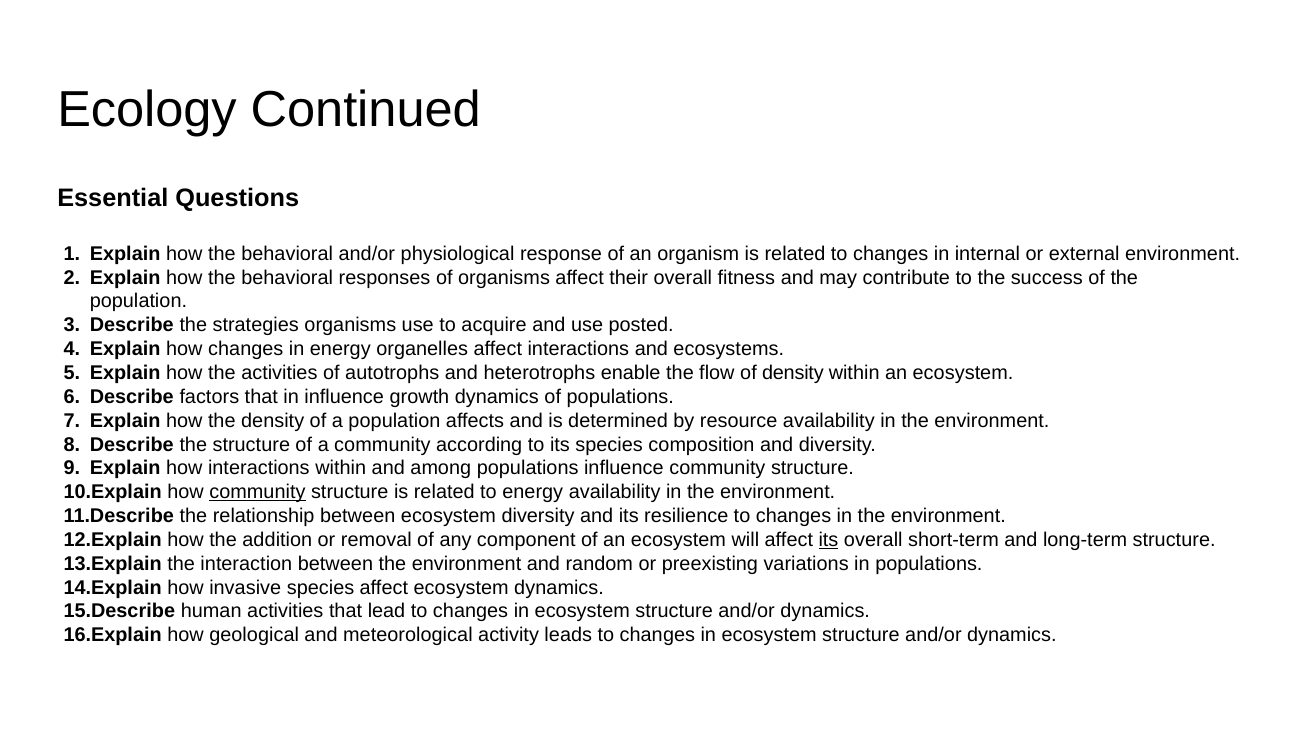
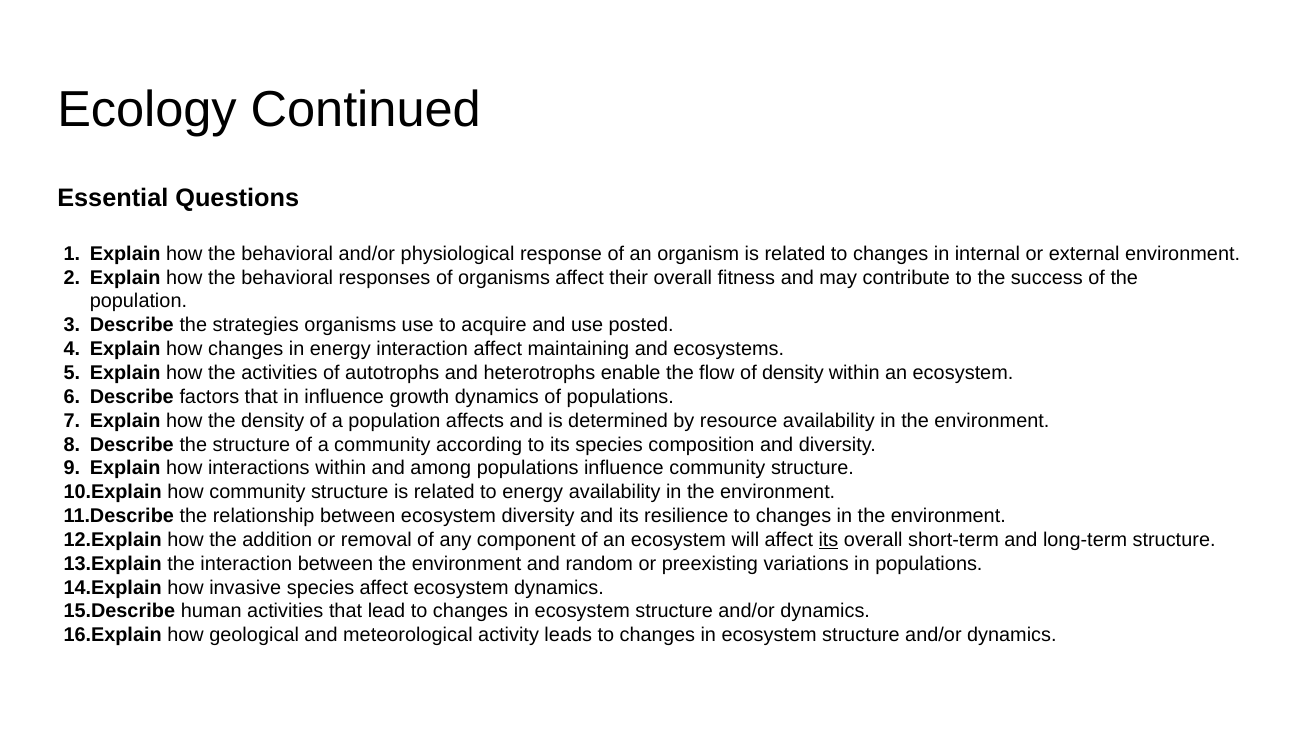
energy organelles: organelles -> interaction (422, 349)
affect interactions: interactions -> maintaining (578, 349)
community underline: present -> none (257, 492)
